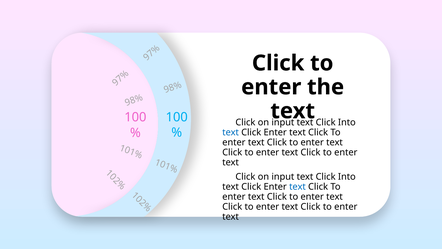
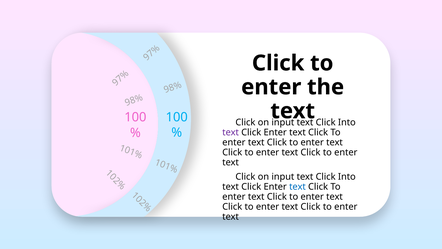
text colour: blue -> purple (231, 132)
